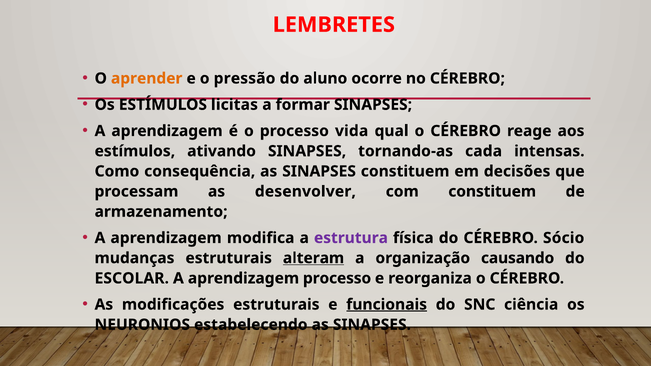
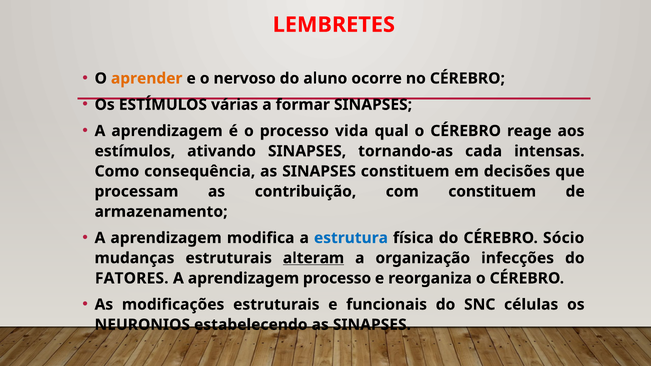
pressão: pressão -> nervoso (245, 78)
licitas: licitas -> várias (235, 105)
desenvolver: desenvolver -> contribuição (305, 192)
estrutura colour: purple -> blue (351, 238)
causando: causando -> infecções (518, 258)
ESCOLAR: ESCOLAR -> FATORES (132, 278)
funcionais underline: present -> none (387, 305)
ciência: ciência -> células (531, 305)
